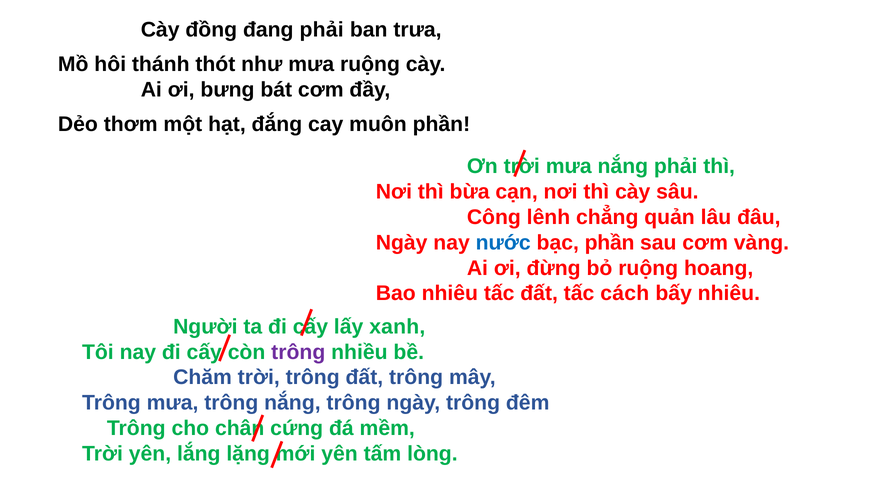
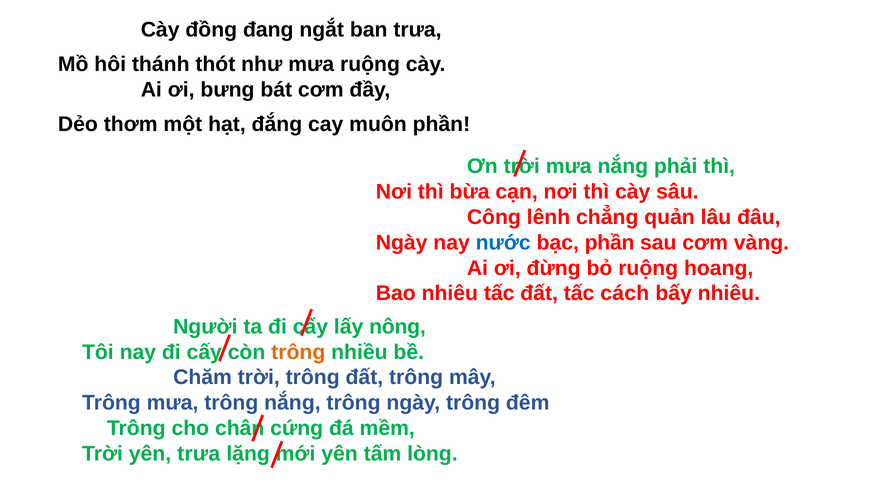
đang phải: phải -> ngắt (322, 30)
xanh: xanh -> nông (397, 326)
trông colour: purple -> orange (298, 352)
yên lắng: lắng -> trưa (199, 453)
